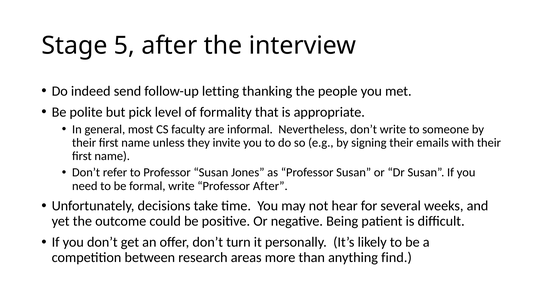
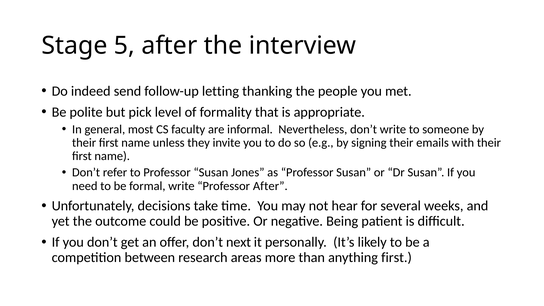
turn: turn -> next (239, 242)
anything find: find -> first (397, 257)
